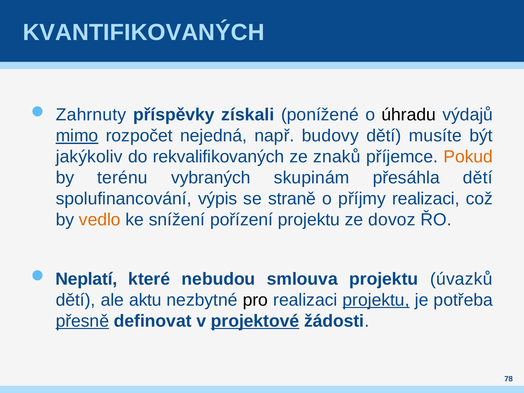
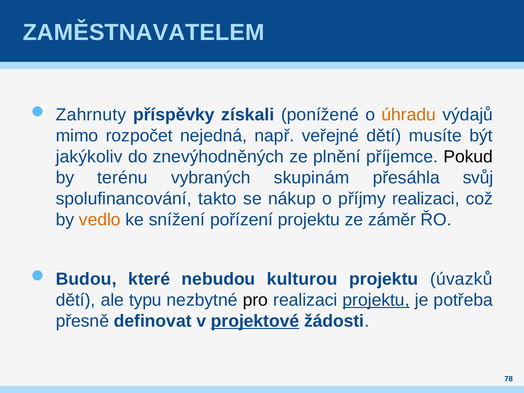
KVANTIFIKOVANÝCH: KVANTIFIKOVANÝCH -> ZAMĚSTNAVATELEM (144, 33)
úhradu colour: black -> orange (409, 115)
mimo underline: present -> none (77, 136)
budovy: budovy -> veřejné (330, 136)
rekvalifikovaných: rekvalifikovaných -> znevýhodněných (218, 157)
znaků: znaků -> plnění (337, 157)
Pokud colour: orange -> black (468, 157)
přesáhla dětí: dětí -> svůj (478, 178)
výpis: výpis -> takto (217, 199)
straně: straně -> nákup (292, 199)
dovoz: dovoz -> záměr (392, 220)
Neplatí: Neplatí -> Budou (86, 279)
smlouva: smlouva -> kulturou (302, 279)
aktu: aktu -> typu (145, 300)
přesně underline: present -> none (82, 321)
